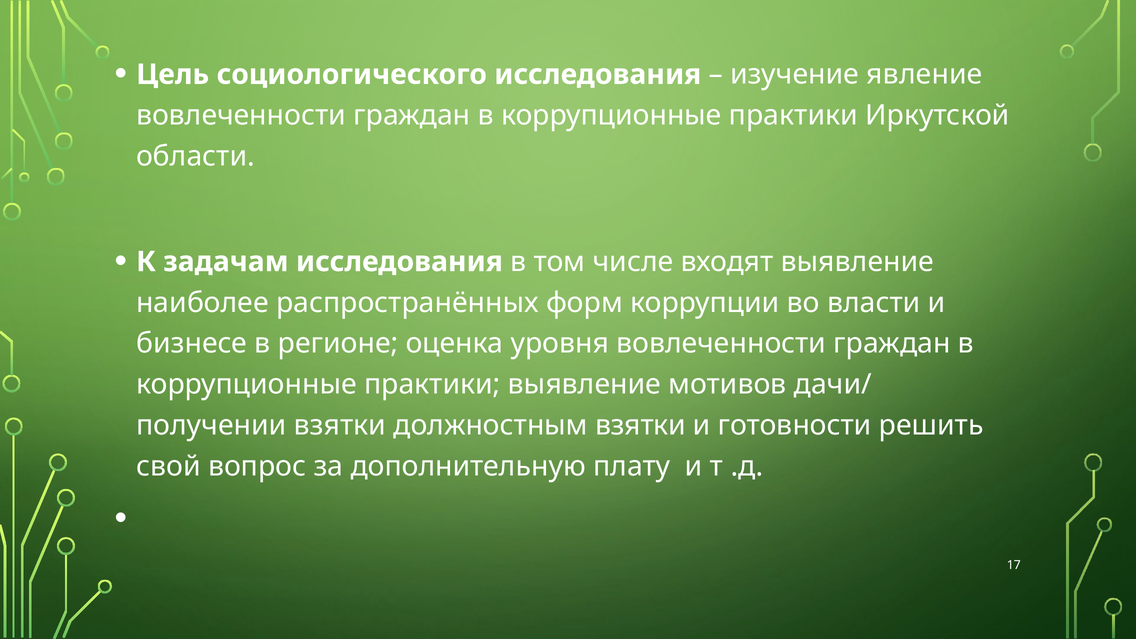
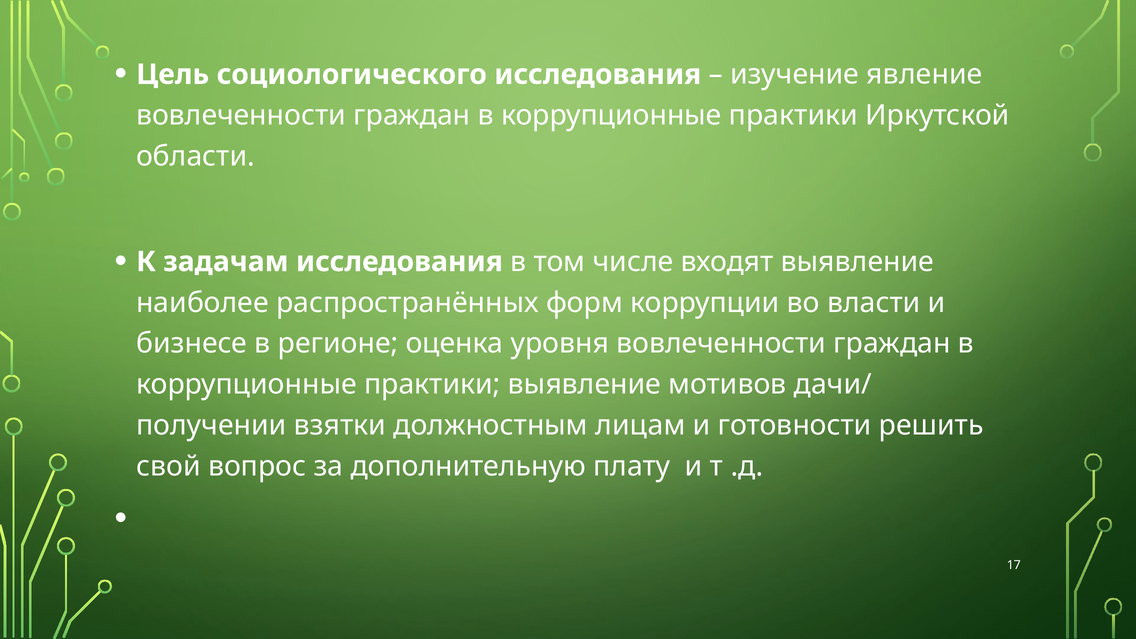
должностным взятки: взятки -> лицам (640, 425)
